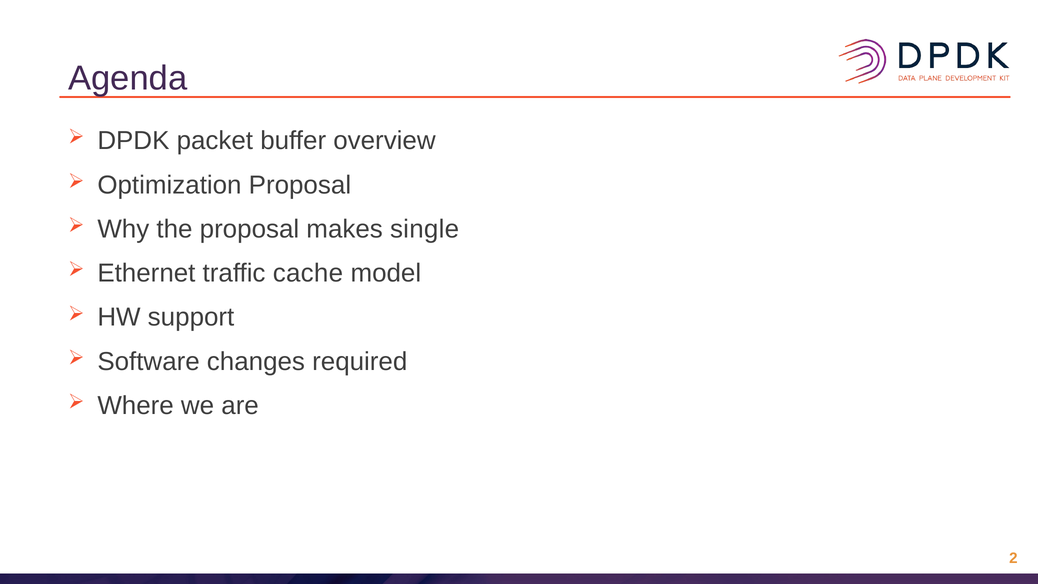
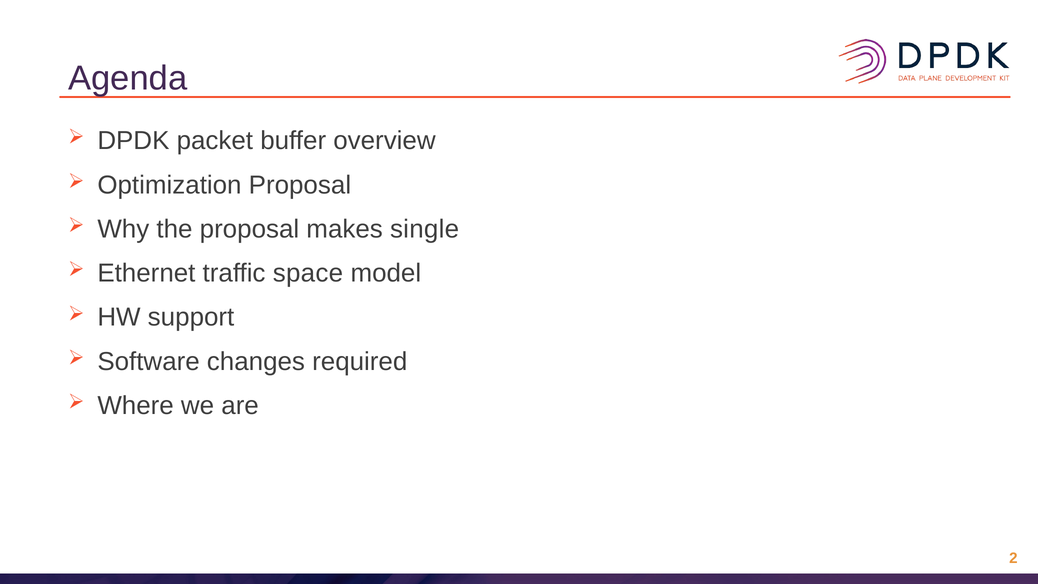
cache: cache -> space (308, 273)
